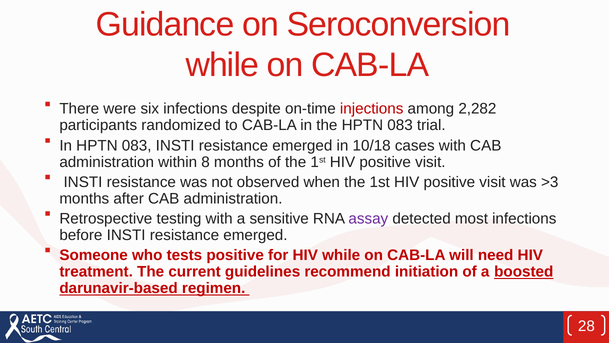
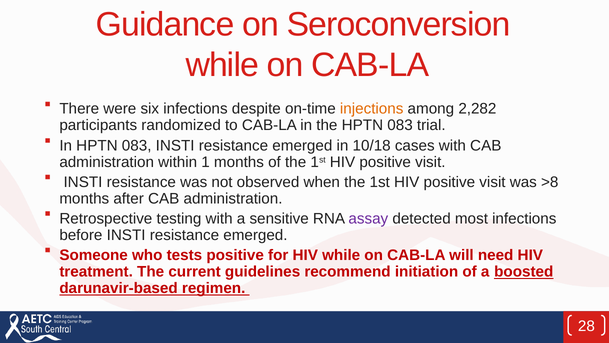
injections colour: red -> orange (372, 109)
8: 8 -> 1 (206, 162)
>3: >3 -> >8 (550, 182)
